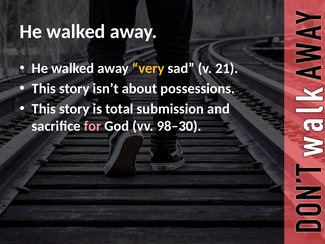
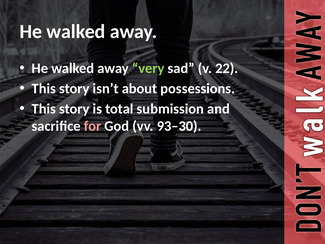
very colour: yellow -> light green (148, 68)
21: 21 -> 22 (227, 68)
98–30: 98–30 -> 93–30 (179, 126)
